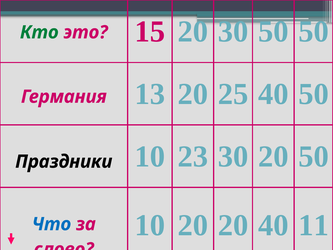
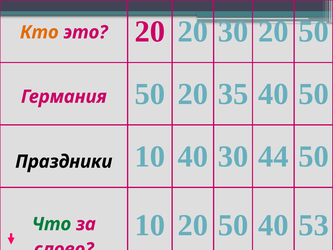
Кто colour: green -> orange (39, 32)
это 15: 15 -> 20 (150, 31)
30 50: 50 -> 20 (273, 31)
Германия 13: 13 -> 50 (150, 94)
25: 25 -> 35 (233, 94)
10 23: 23 -> 40 (193, 156)
30 20: 20 -> 44 (273, 156)
10 20 20: 20 -> 50 (233, 225)
11: 11 -> 53 (314, 225)
Что colour: blue -> green (51, 224)
